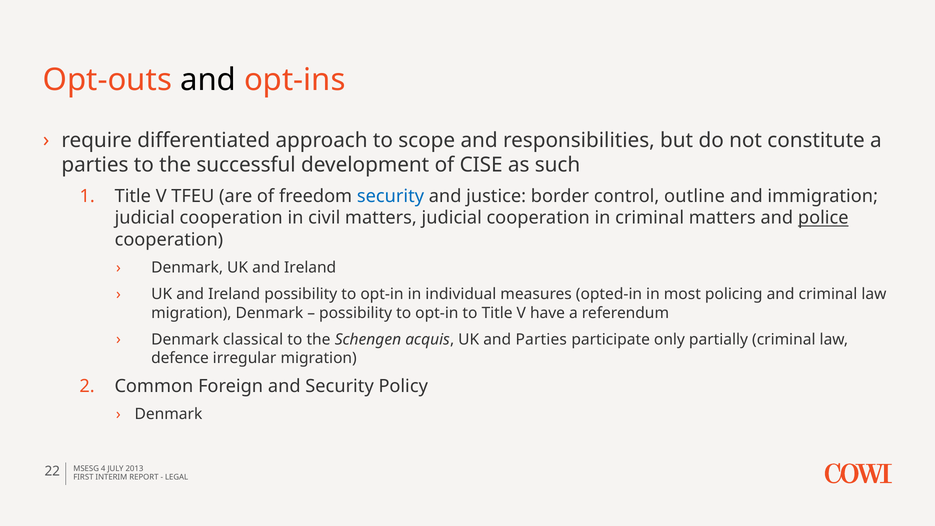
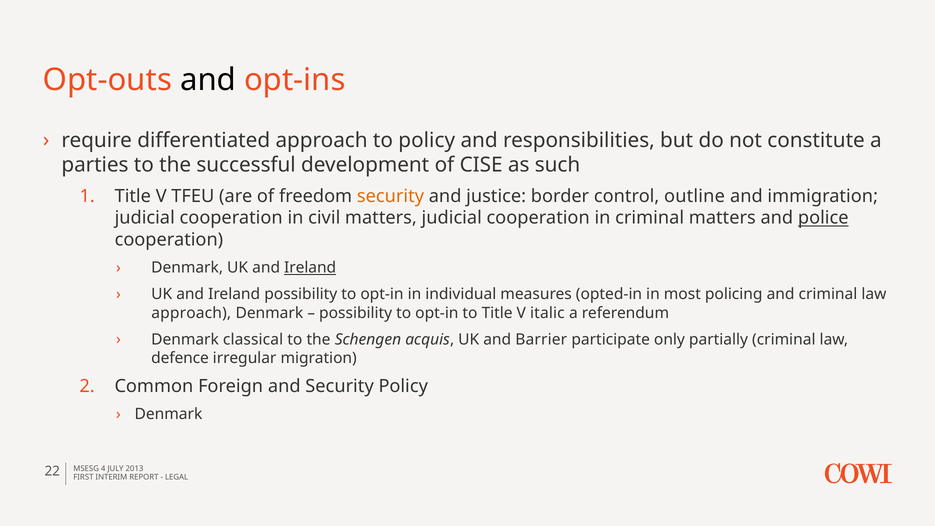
to scope: scope -> policy (427, 140)
security colour: blue -> orange (390, 196)
Ireland underline: none -> present (310, 268)
migration: migration -> approach (191, 313)
have: have -> italic (547, 313)
and Parties: Parties -> Barrier (541, 339)
